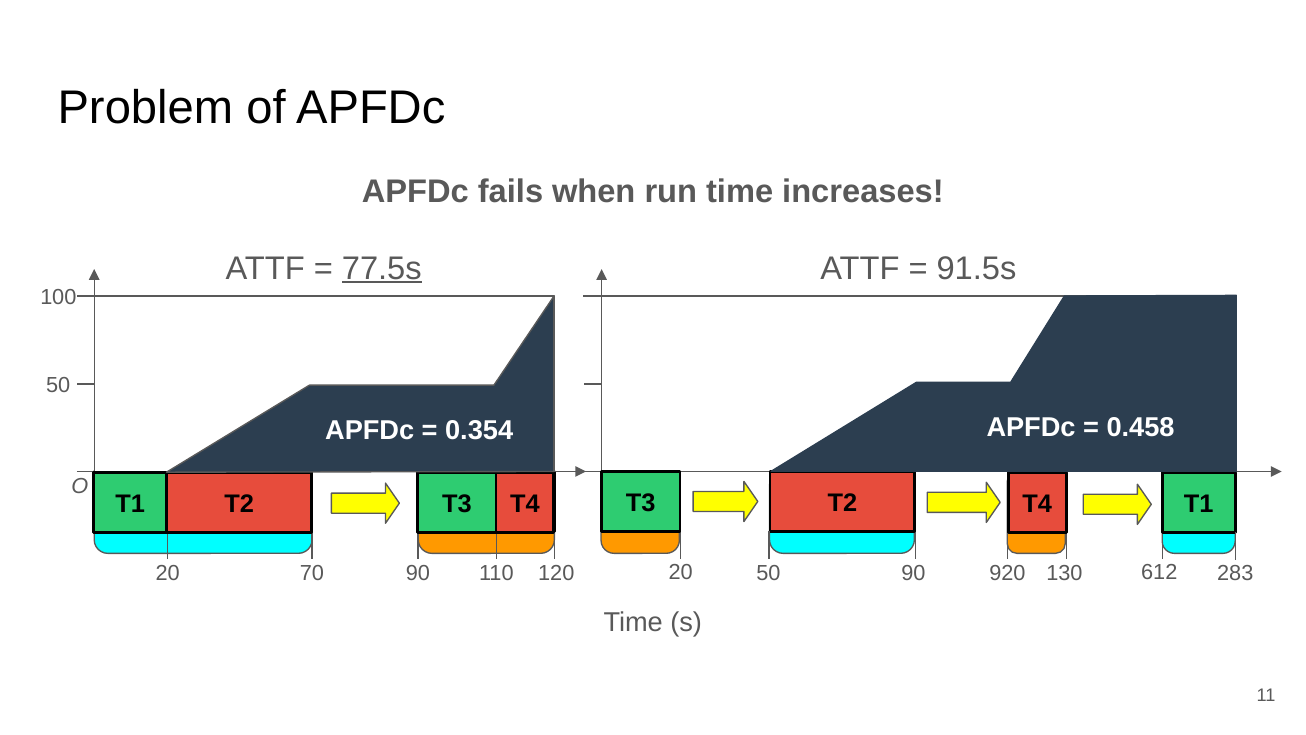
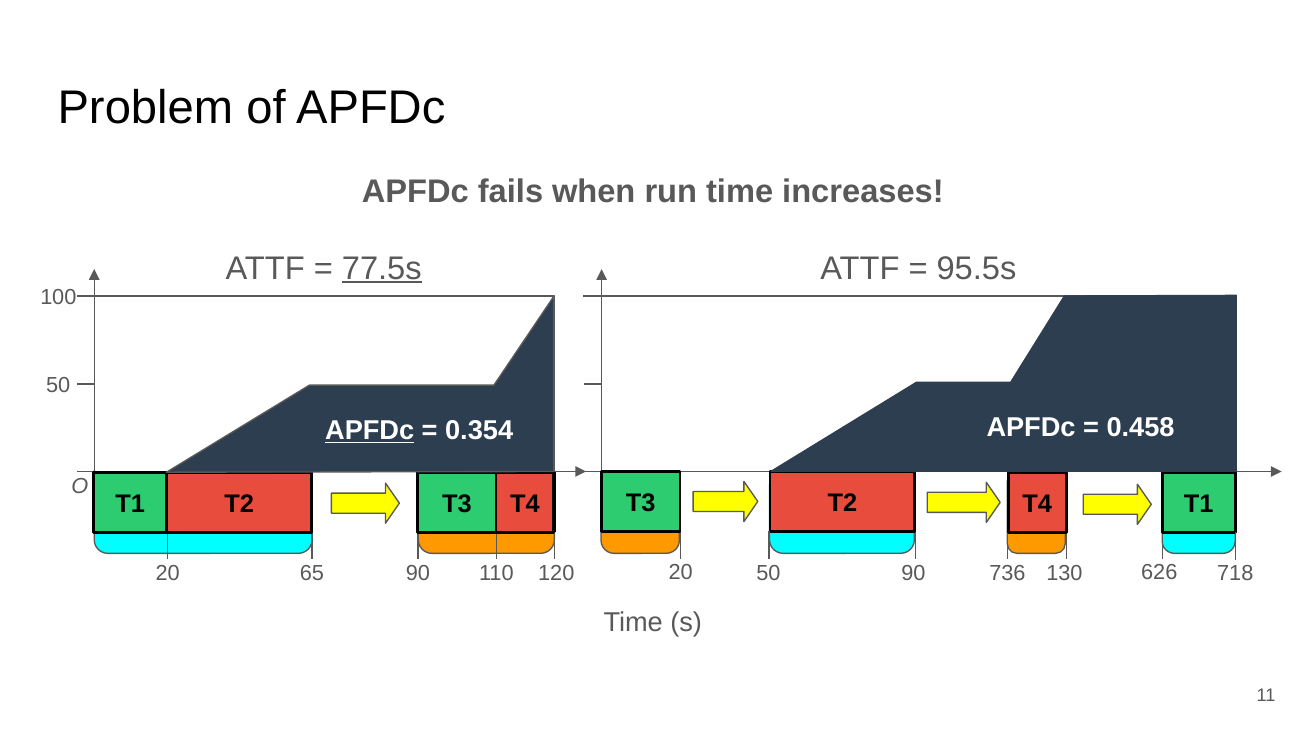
91.5s: 91.5s -> 95.5s (976, 268)
APFDc underline: none -> present (370, 431)
612: 612 -> 626 (1159, 572)
920: 920 -> 736 (1007, 573)
70: 70 -> 65 (312, 573)
283: 283 -> 718 (1235, 573)
